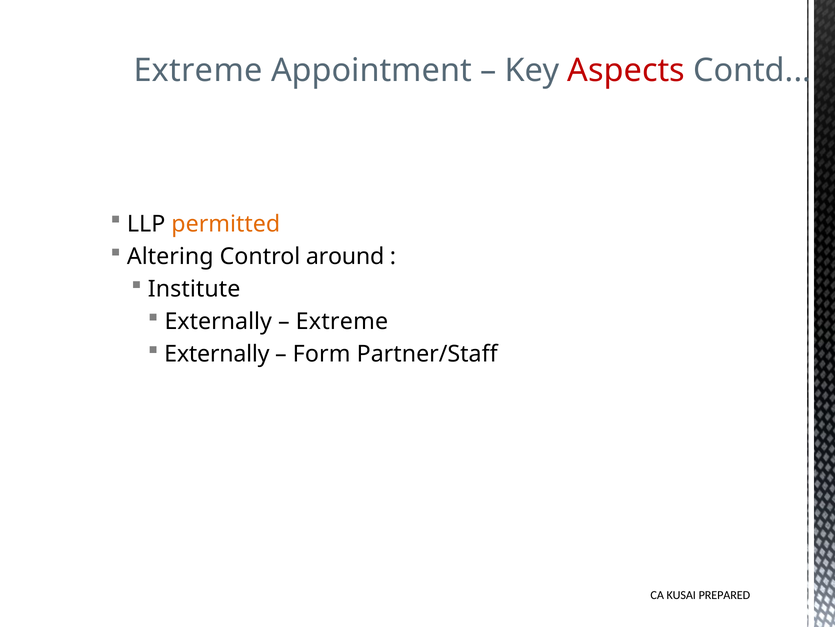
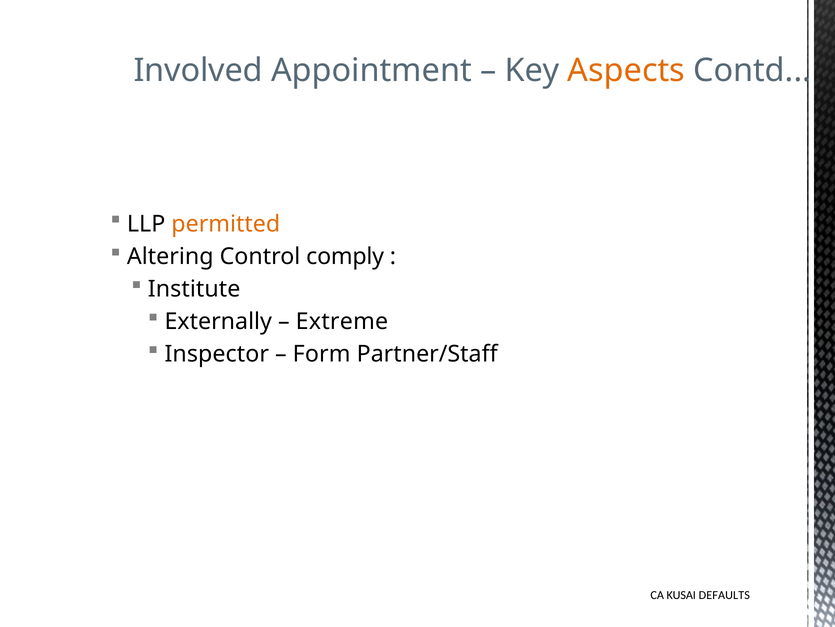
Extreme: Extreme -> Involved (198, 70)
Aspects colour: red -> orange (626, 70)
around: around -> comply (345, 256)
Externally: Externally -> Inspector (217, 354)
PREPARED: PREPARED -> DEFAULTS (724, 595)
